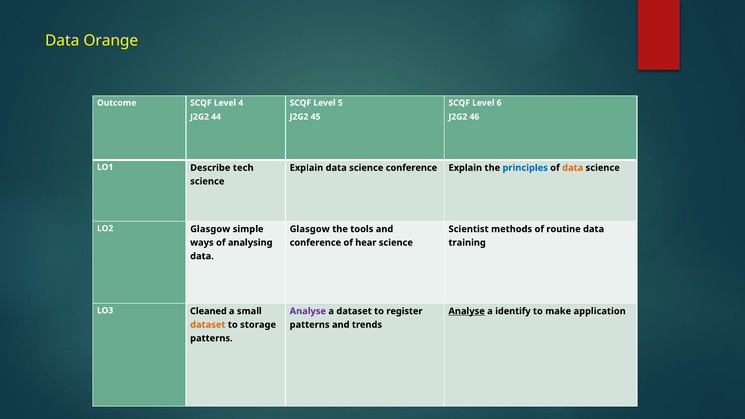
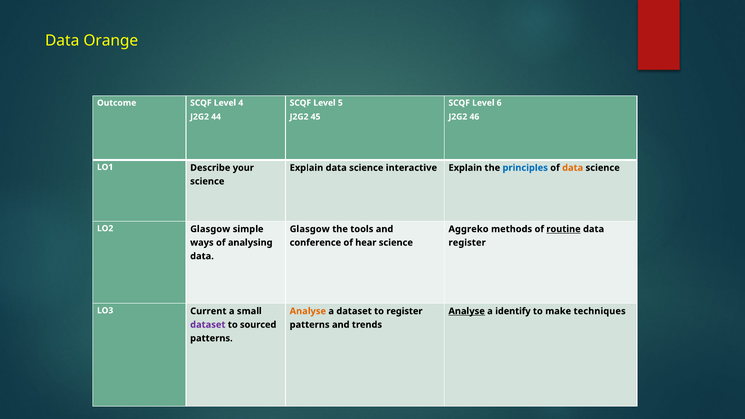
tech: tech -> your (243, 168)
science conference: conference -> interactive (411, 168)
Scientist: Scientist -> Aggreko (469, 229)
routine underline: none -> present (563, 229)
training: training -> register (467, 243)
Cleaned: Cleaned -> Current (208, 311)
Analyse colour: purple -> orange (308, 311)
application: application -> techniques (600, 311)
dataset colour: orange -> purple (208, 325)
storage: storage -> sourced (258, 325)
